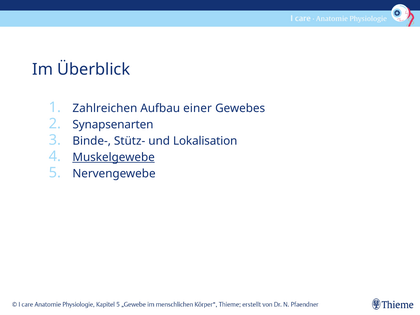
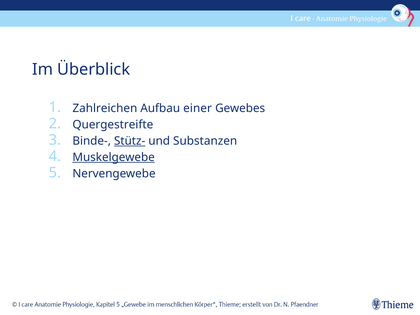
Synapsenarten: Synapsenarten -> Quergestreifte (113, 125)
Stütz- underline: none -> present (130, 141)
Lokalisation: Lokalisation -> Substanzen (205, 141)
